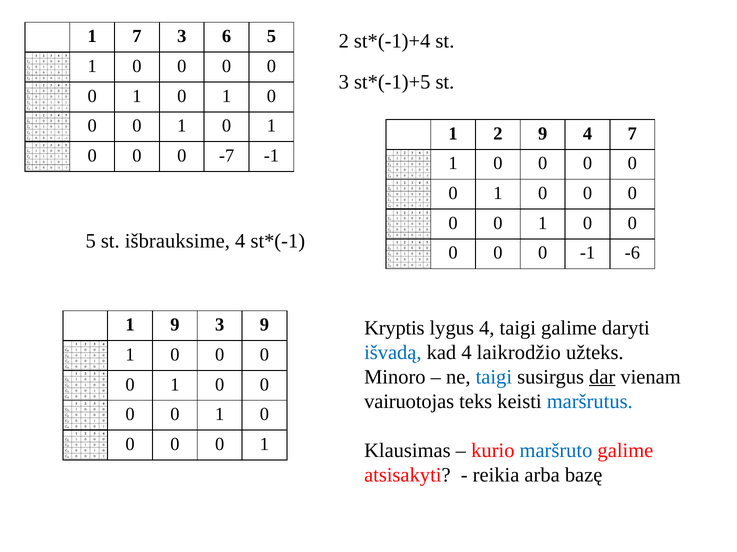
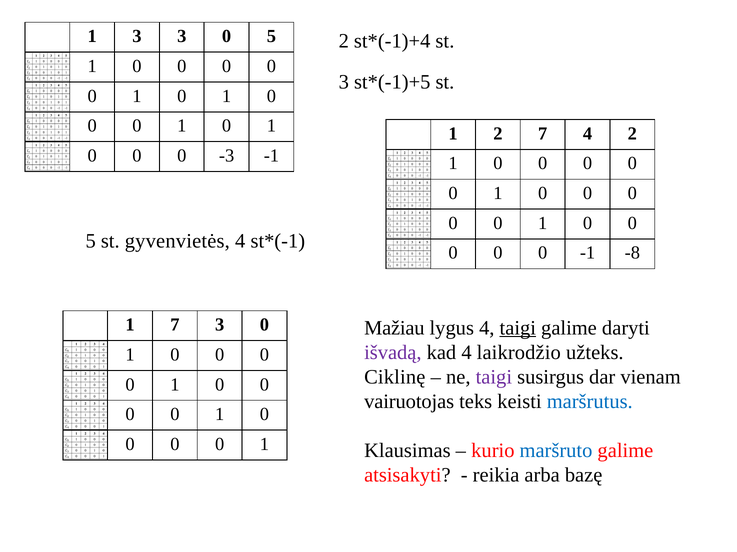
7: 7 -> 3 (137, 36)
6: 6 -> 0 (227, 36)
2 9: 9 -> 7 (543, 134)
4 7: 7 -> 2 (632, 134)
-7: -7 -> -3 (227, 156)
išbrauksime: išbrauksime -> gyvenvietės (177, 241)
-6: -6 -> -8 (632, 253)
9: 9 -> 7 (175, 325)
9: 9 -> 0 (264, 325)
Kryptis: Kryptis -> Mažiau (394, 328)
taigi underline: none -> present (518, 328)
išvadą colour: blue -> purple (393, 353)
Minoro: Minoro -> Ciklinę (395, 377)
taigi colour: blue -> purple (494, 377)
dar underline: present -> none (602, 377)
